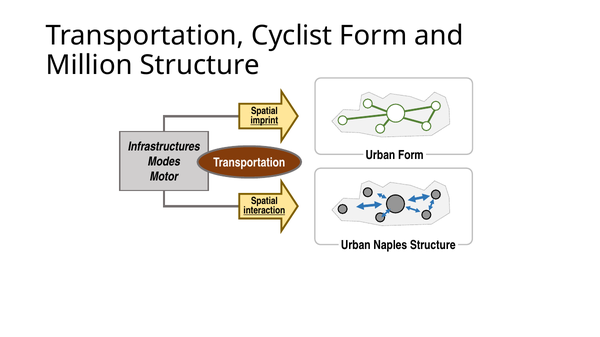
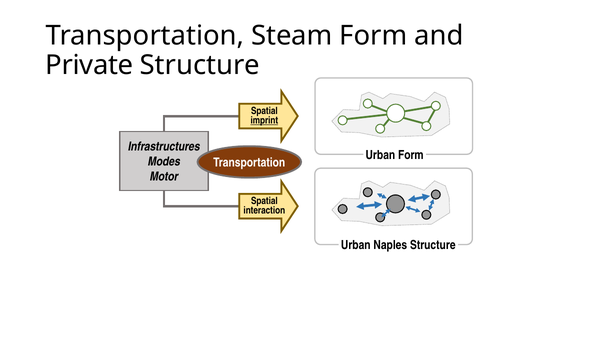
Cyclist: Cyclist -> Steam (292, 36)
Million: Million -> Private (89, 65)
interaction underline: present -> none (264, 211)
